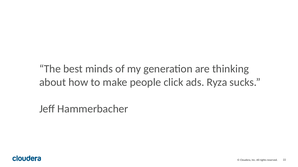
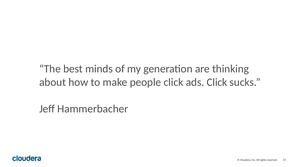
ads Ryza: Ryza -> Click (217, 82)
